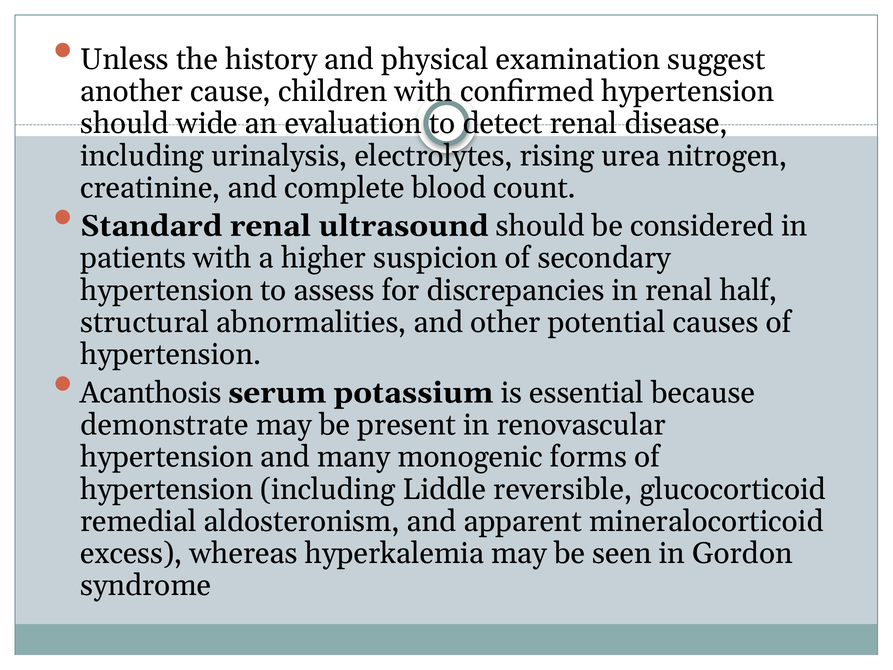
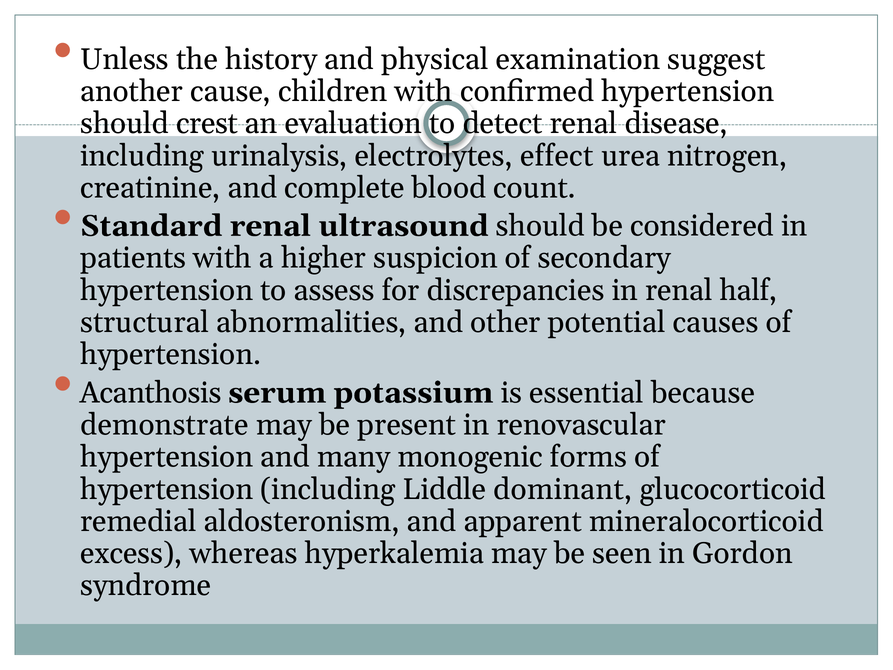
wide: wide -> crest (207, 123)
rising: rising -> effect (557, 156)
reversible: reversible -> dominant (563, 489)
